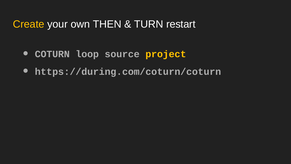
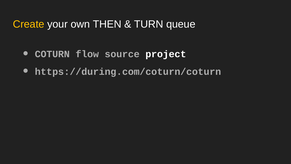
restart: restart -> queue (181, 24)
loop: loop -> flow (87, 54)
project colour: yellow -> white (166, 54)
